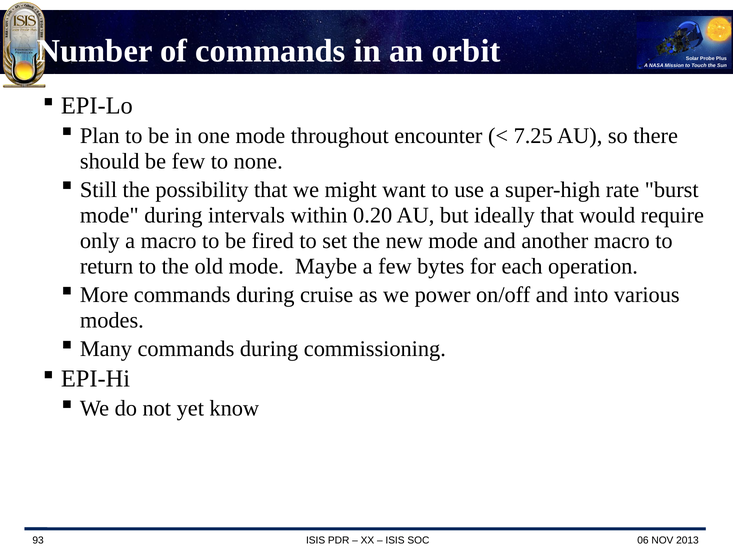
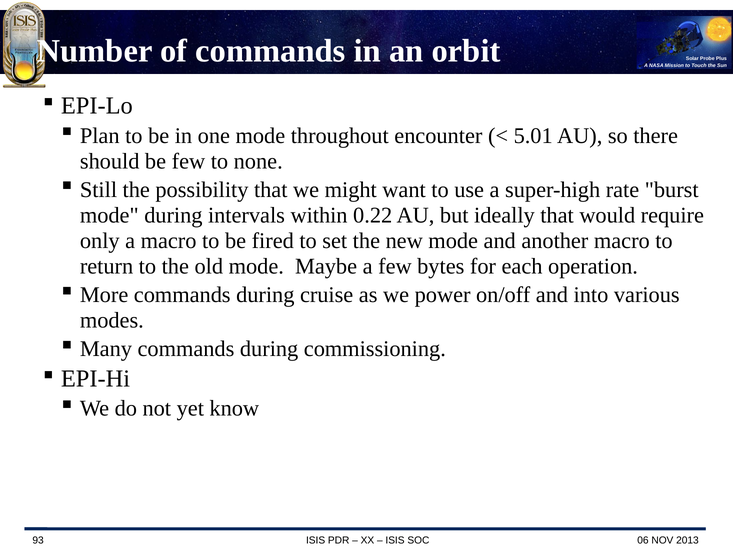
7.25: 7.25 -> 5.01 (533, 136)
0.20: 0.20 -> 0.22 (373, 215)
